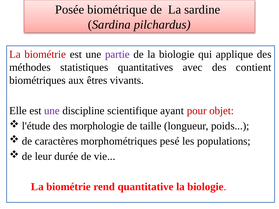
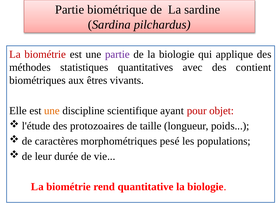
Posée: Posée -> Partie (70, 10)
une colour: purple -> orange (52, 111)
morphologie: morphologie -> protozoaires (97, 126)
